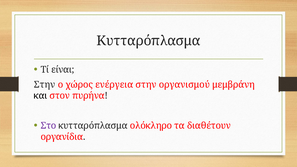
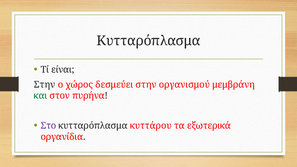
ενέργεια: ενέργεια -> δεσμεύει (114, 85)
και colour: black -> green (40, 96)
ολόκληρο: ολόκληρο -> κυττάρου (151, 126)
διαθέτουν: διαθέτουν -> εξωτερικά (209, 126)
